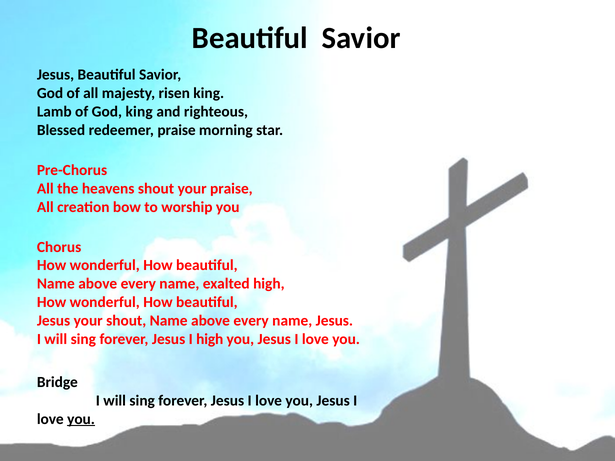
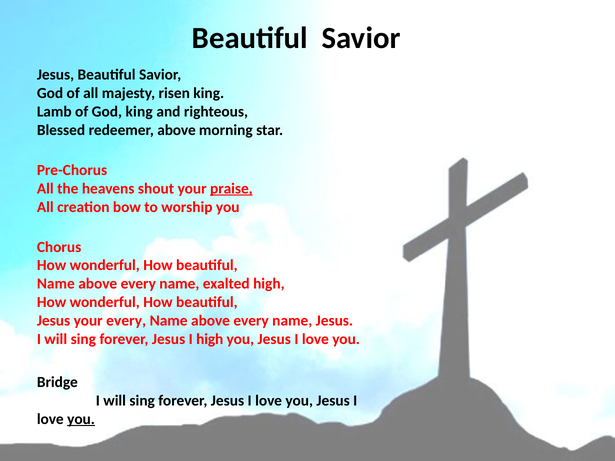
redeemer praise: praise -> above (177, 130)
praise underline: none -> present (231, 189)
your shout: shout -> every (126, 321)
